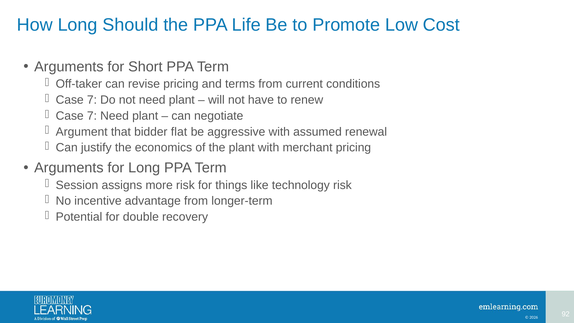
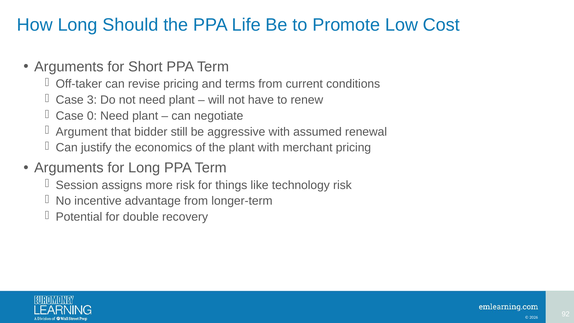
7: 7 -> 3 (92, 100)
7: 7 -> 0 (92, 116)
flat: flat -> still (179, 132)
